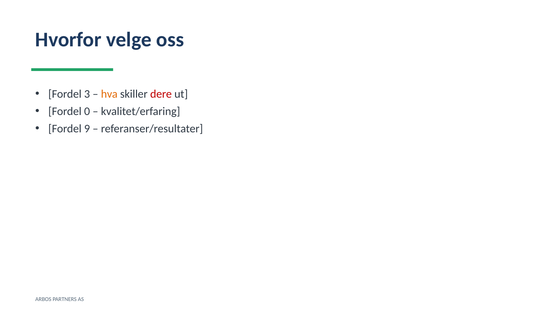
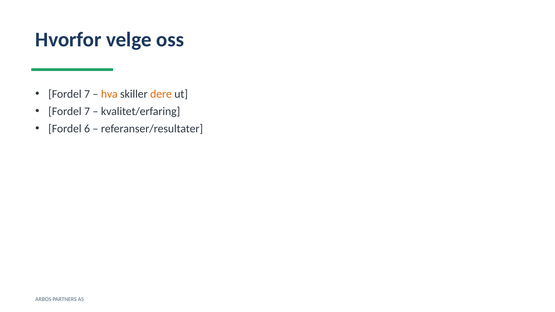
3: 3 -> 7 (87, 94)
dere colour: red -> orange (161, 94)
0: 0 -> 7 (87, 111)
9: 9 -> 6 (87, 129)
